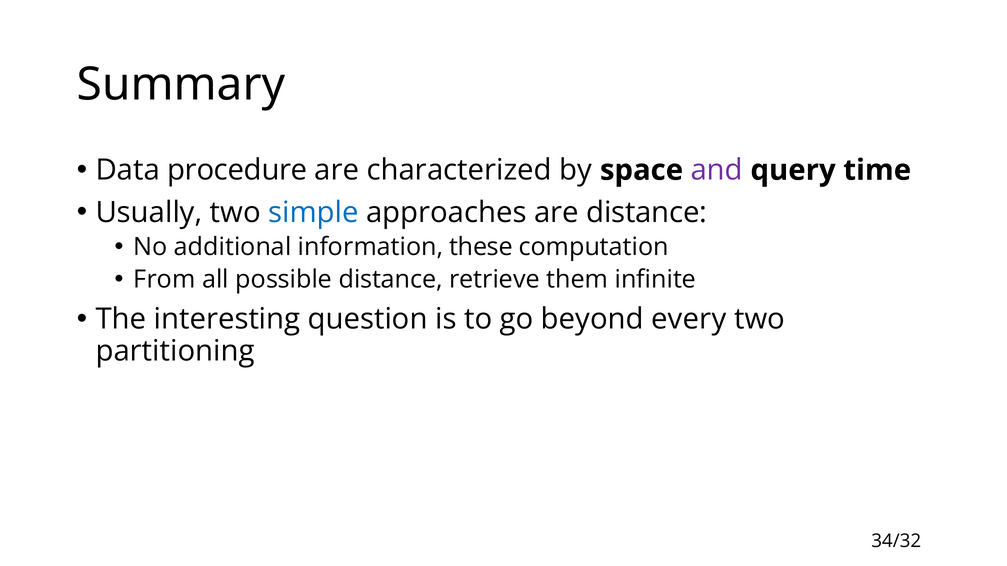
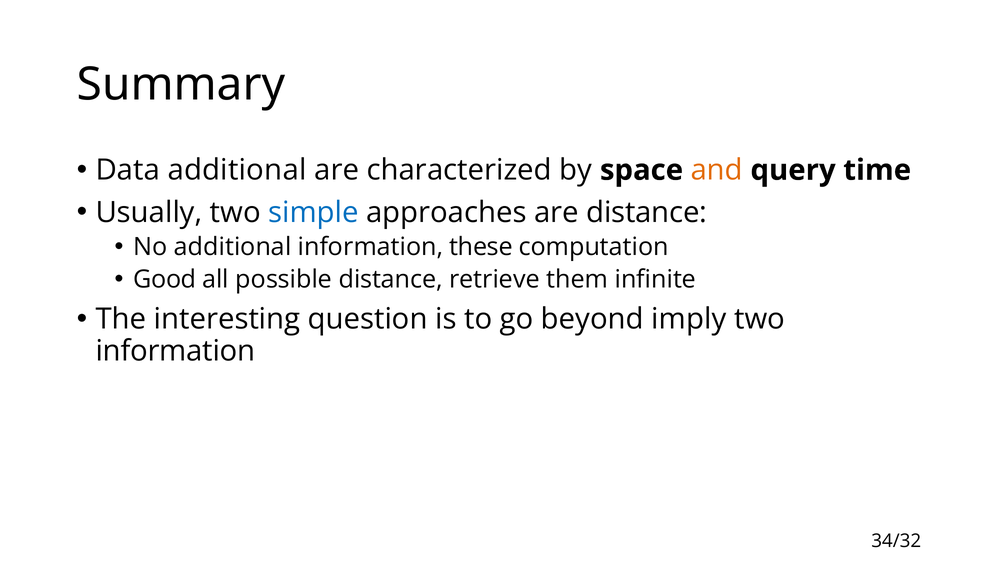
Data procedure: procedure -> additional (237, 170)
and colour: purple -> orange (717, 170)
From: From -> Good (165, 280)
every: every -> imply (689, 320)
partitioning: partitioning -> information (175, 351)
